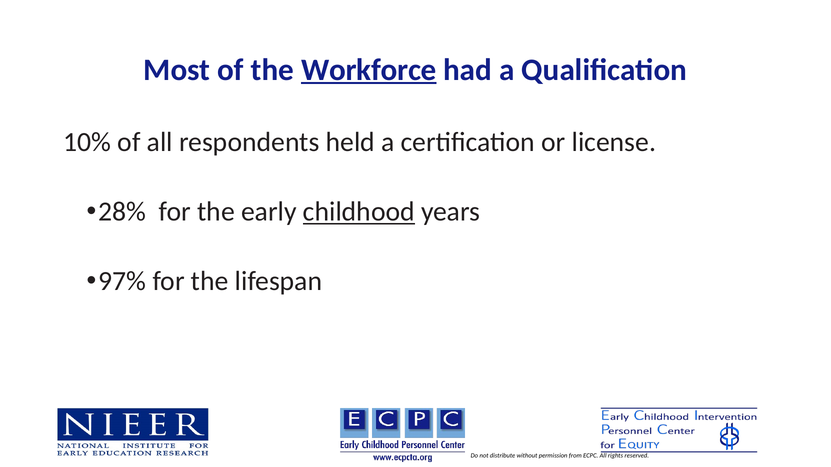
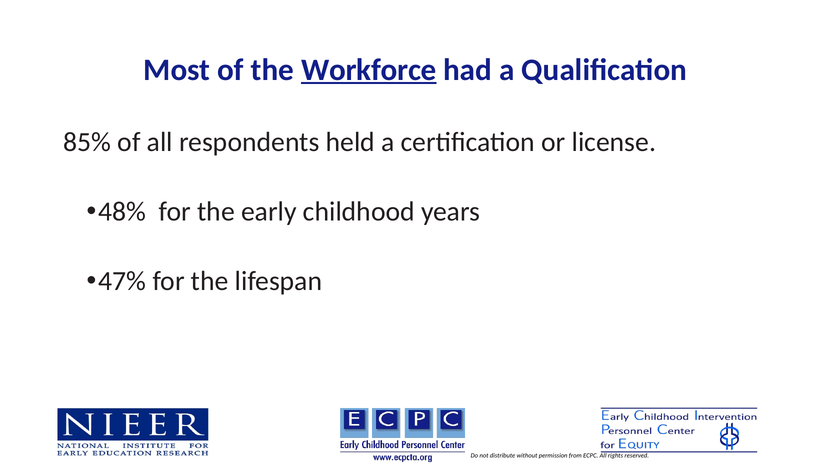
10%: 10% -> 85% (87, 142)
28%: 28% -> 48% (122, 212)
childhood underline: present -> none (359, 212)
97%: 97% -> 47% (122, 282)
